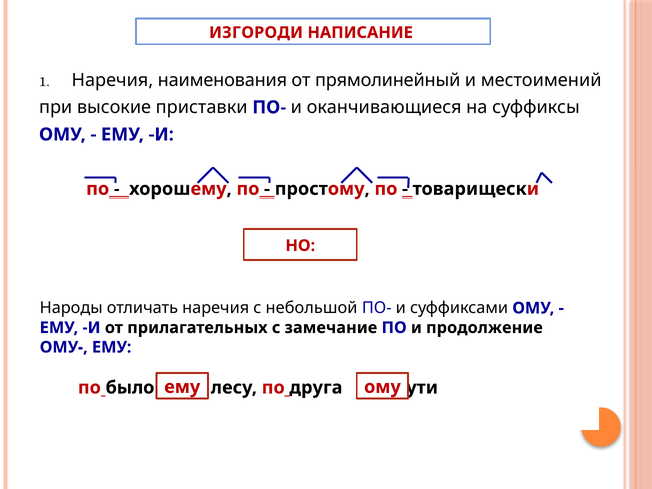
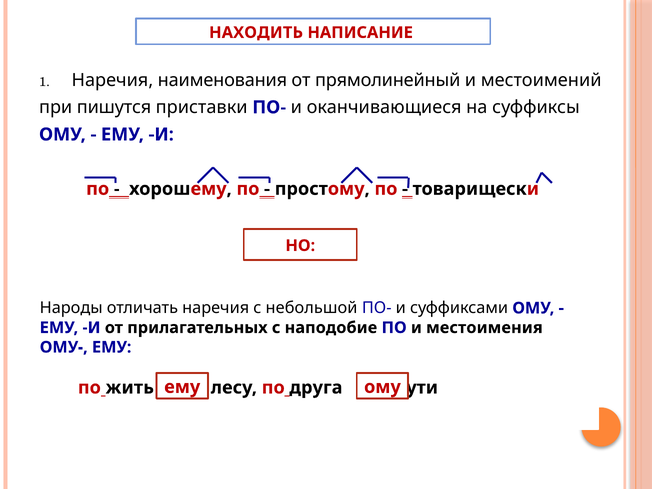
ИЗГОРОДИ: ИЗГОРОДИ -> НАХОДИТЬ (256, 33)
высокие: высокие -> пишутся (114, 107)
замечание: замечание -> наподобие (331, 328)
продолжение: продолжение -> местоимения (484, 328)
было: было -> жить (130, 388)
